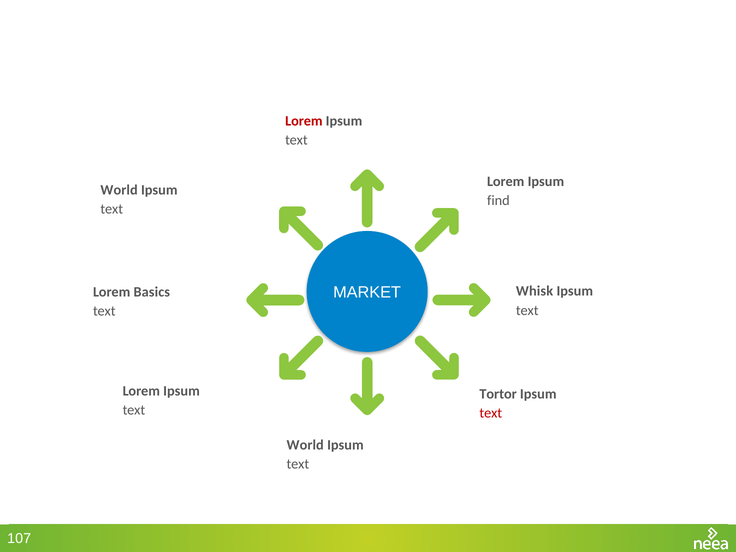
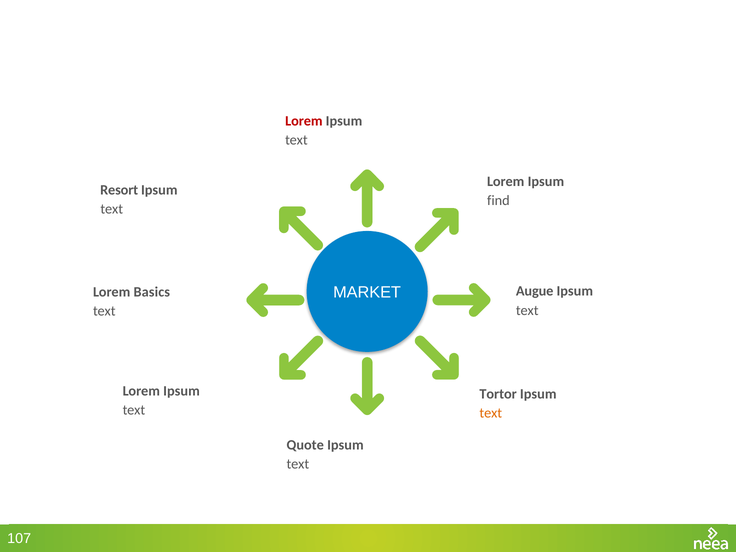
World: World -> Resort (119, 190)
Whisk: Whisk -> Augue (535, 291)
text colour: red -> orange (491, 413)
World: World -> Quote (305, 445)
